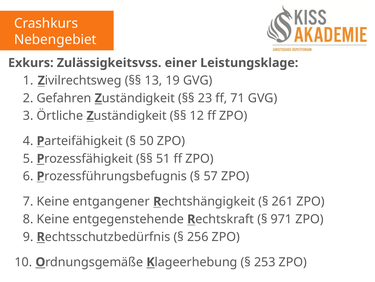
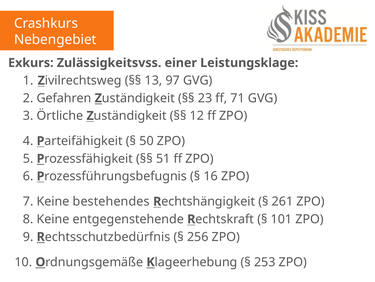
19: 19 -> 97 (173, 80)
57: 57 -> 16 (211, 176)
entgangener: entgangener -> bestehendes (111, 201)
971: 971 -> 101 (281, 219)
